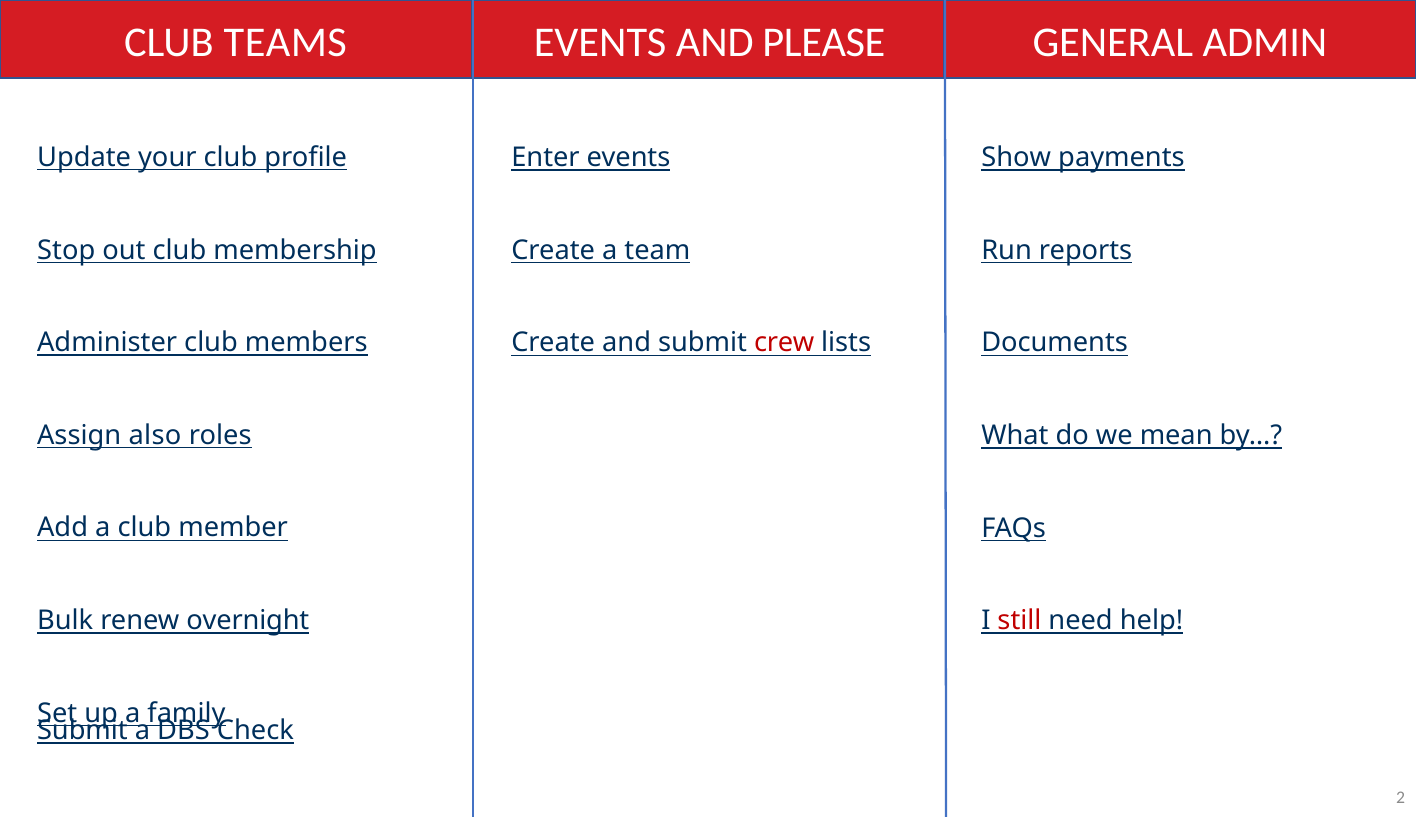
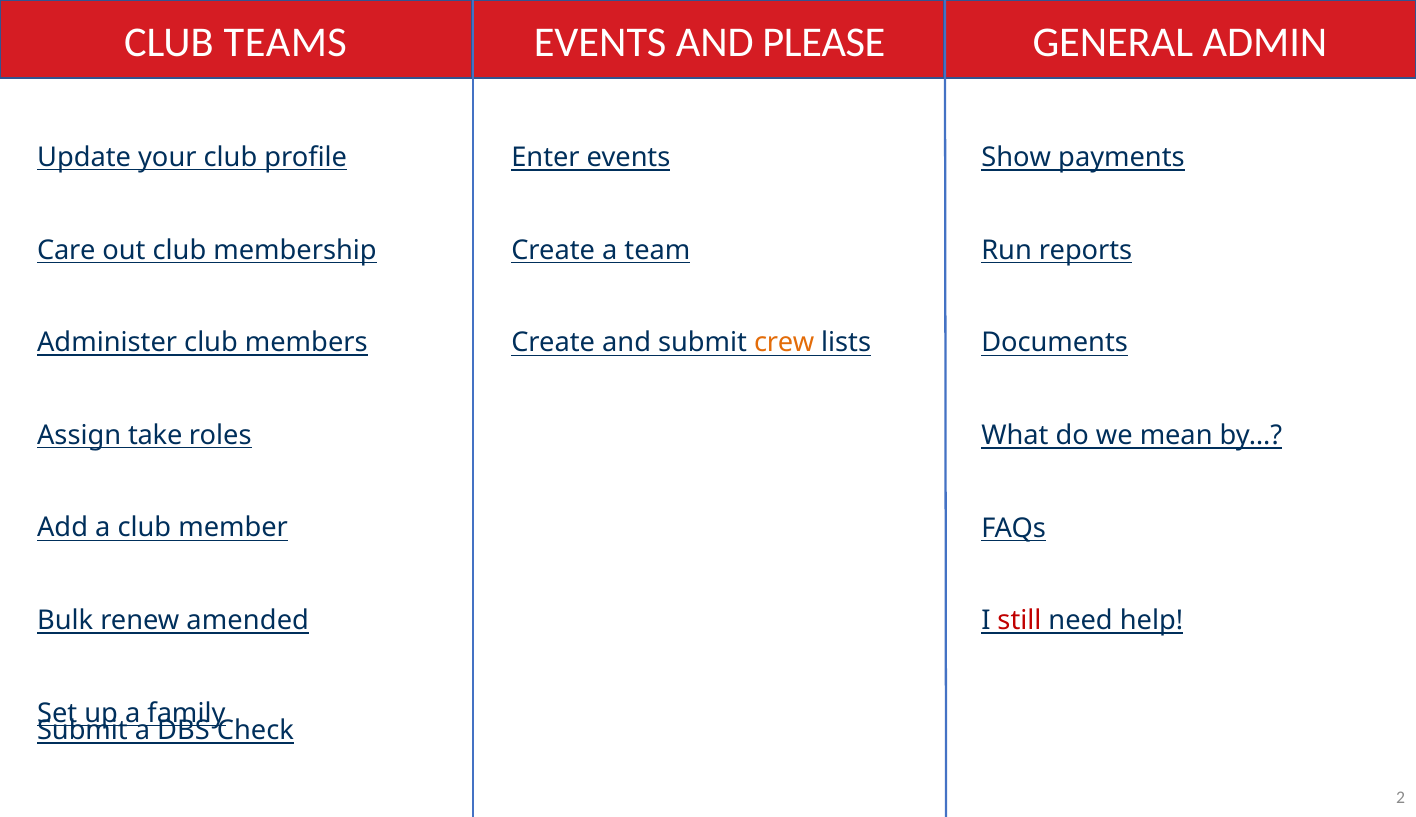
Stop: Stop -> Care (66, 250)
crew colour: red -> orange (784, 343)
also: also -> take (155, 436)
overnight: overnight -> amended (248, 621)
